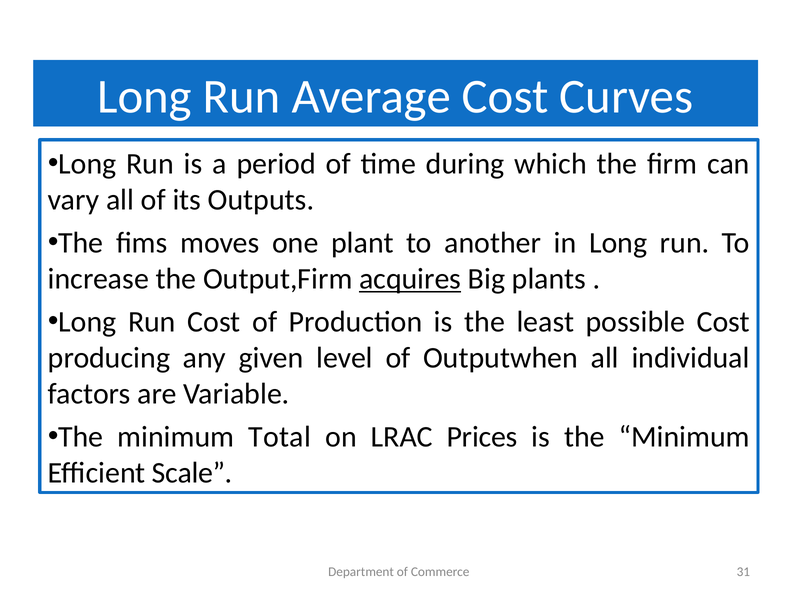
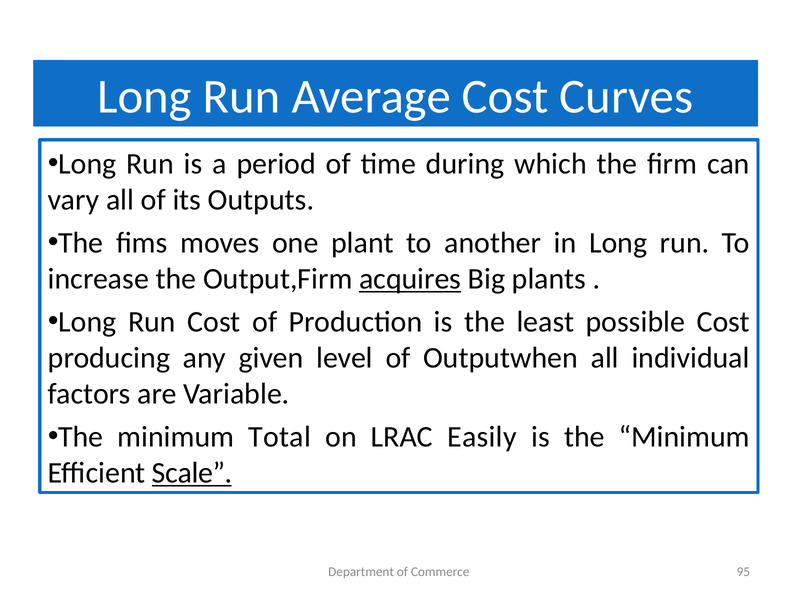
Prices: Prices -> Easily (482, 437)
Scale underline: none -> present (192, 473)
31: 31 -> 95 (743, 571)
